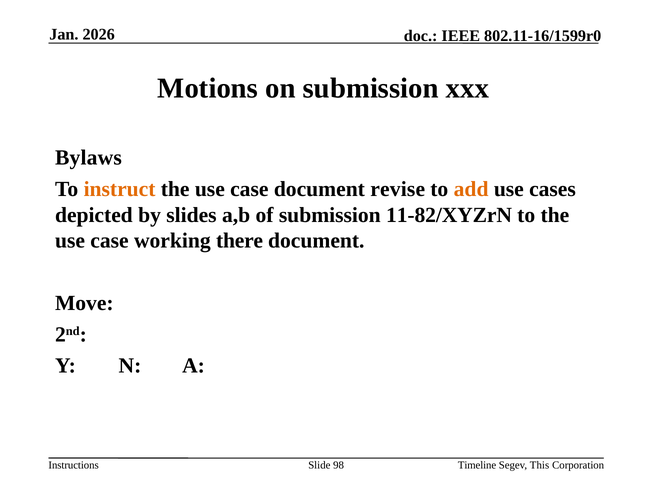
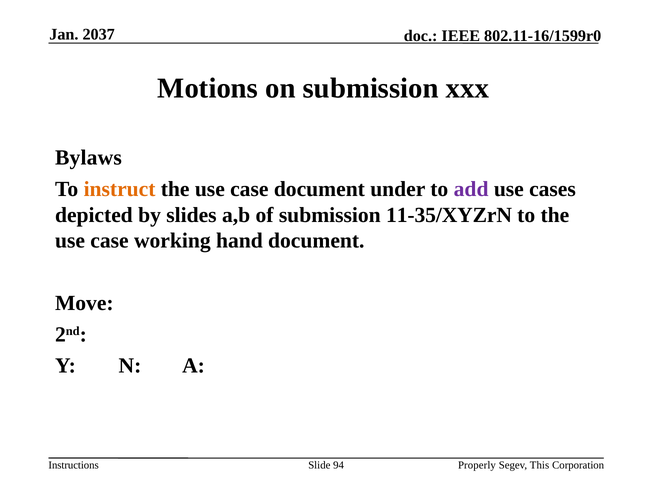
2026: 2026 -> 2037 (99, 34)
revise: revise -> under (398, 189)
add colour: orange -> purple (471, 189)
11-82/XYZrN: 11-82/XYZrN -> 11-35/XYZrN (449, 215)
there: there -> hand (239, 241)
98: 98 -> 94 (339, 465)
Timeline: Timeline -> Properly (477, 465)
